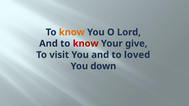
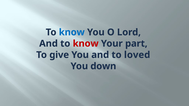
know colour: orange -> blue (72, 32)
give: give -> part (136, 44)
visit: visit -> give (59, 55)
